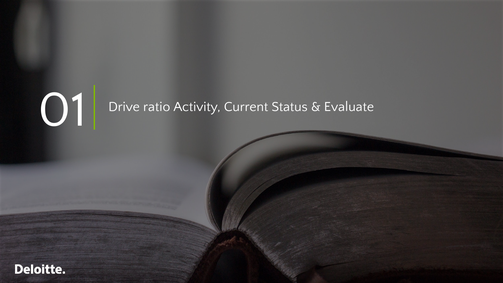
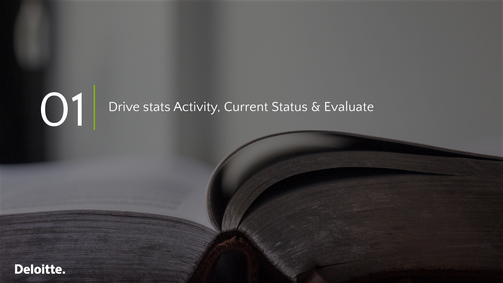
ratio: ratio -> stats (157, 107)
